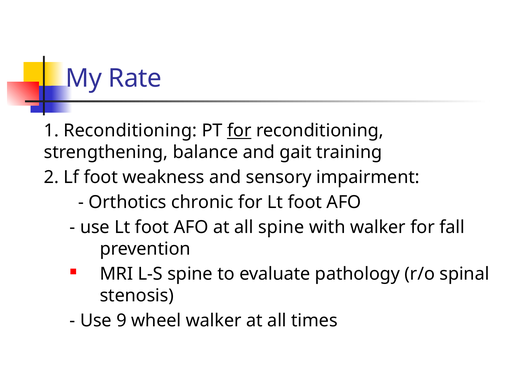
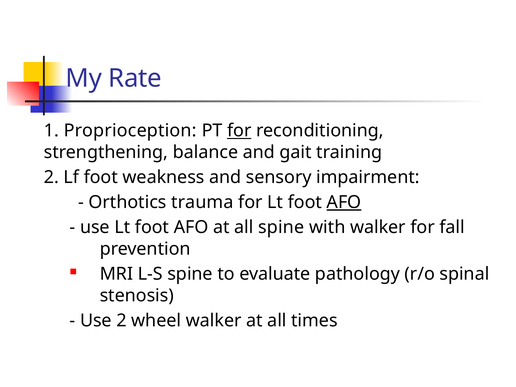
1 Reconditioning: Reconditioning -> Proprioception (130, 131)
chronic: chronic -> trauma (202, 202)
AFO underline: none -> present (344, 202)
Use 9: 9 -> 2 (122, 321)
